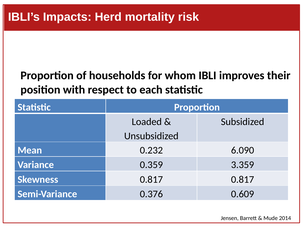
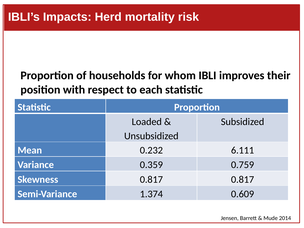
6.090: 6.090 -> 6.111 (243, 150)
3.359: 3.359 -> 0.759 (243, 165)
0.376: 0.376 -> 1.374 (151, 194)
